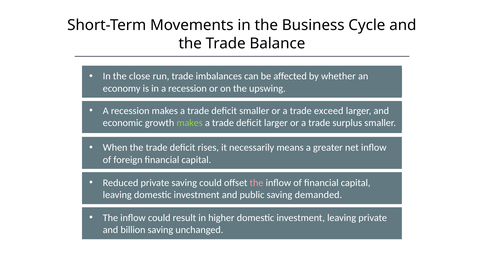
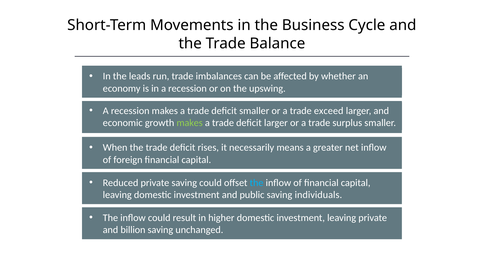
close: close -> leads (140, 76)
the colour: pink -> light blue (257, 183)
demanded: demanded -> individuals (318, 195)
